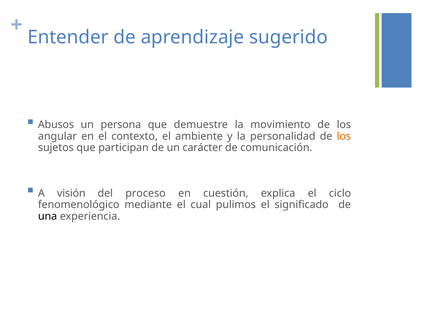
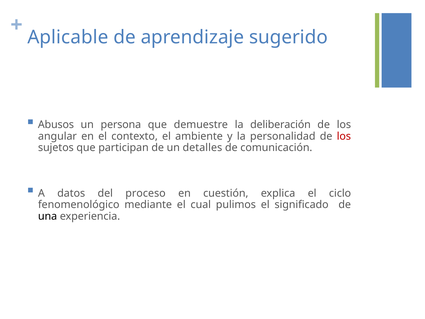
Entender: Entender -> Aplicable (68, 37)
movimiento: movimiento -> deliberación (280, 125)
los colour: orange -> red (344, 136)
carácter: carácter -> detalles (202, 148)
visión: visión -> datos (71, 193)
